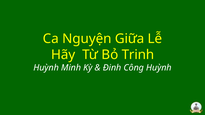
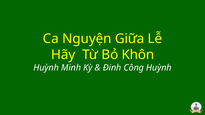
Trinh: Trinh -> Khôn (138, 55)
